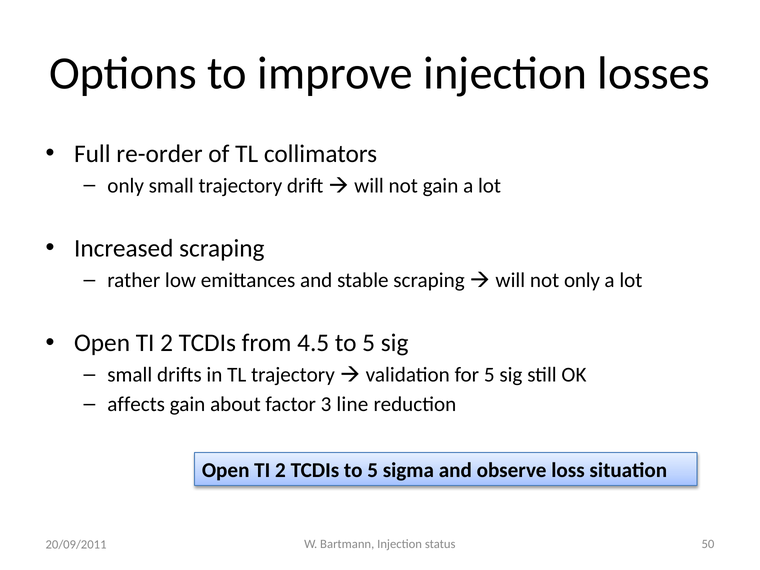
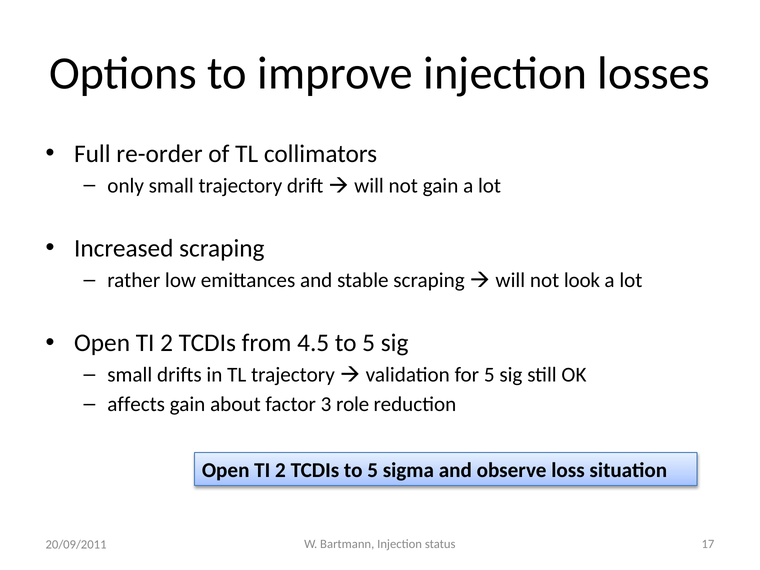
not only: only -> look (582, 280)
line: line -> role (353, 404)
50: 50 -> 17 (708, 544)
